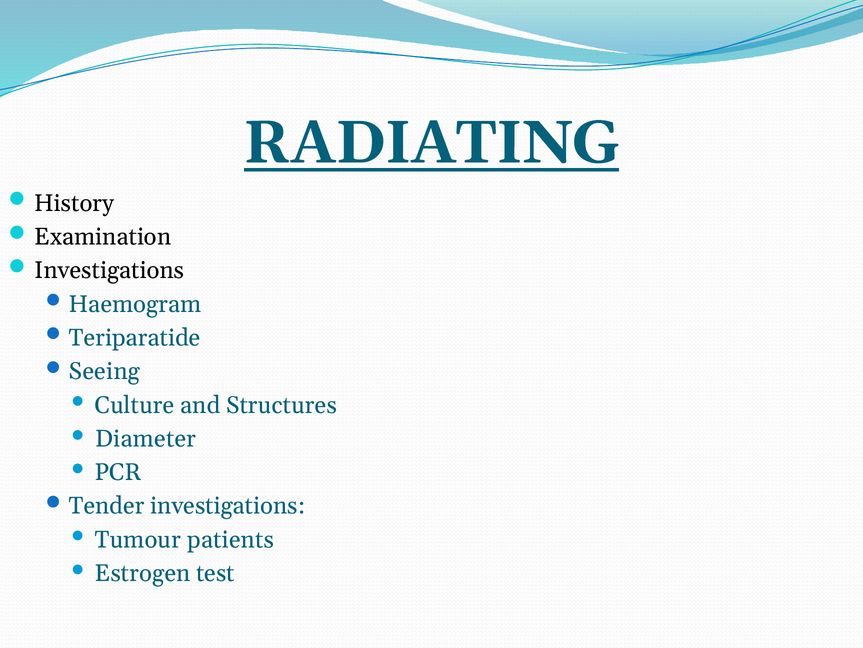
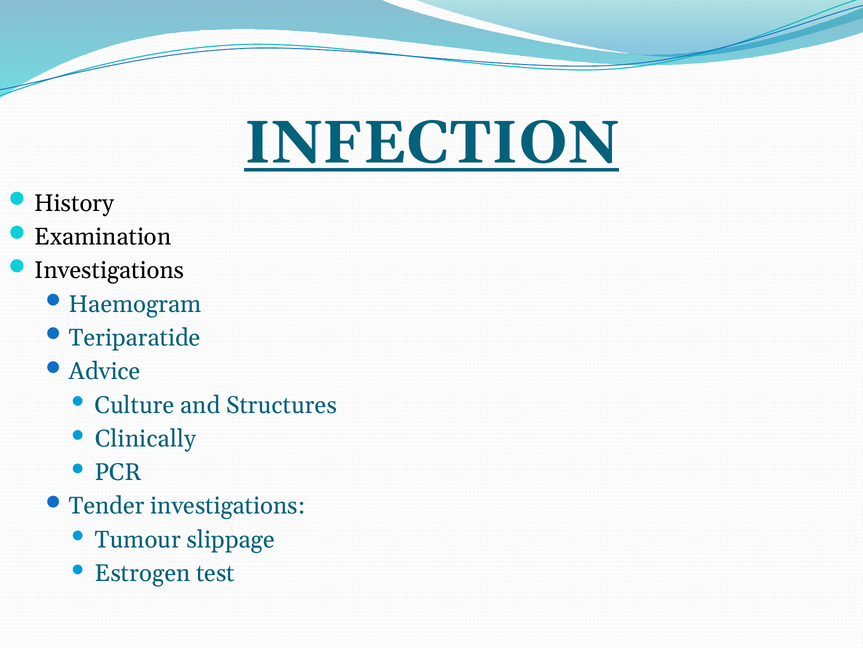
RADIATING: RADIATING -> INFECTION (431, 143)
Seeing: Seeing -> Advice (105, 371)
Diameter: Diameter -> Clinically (146, 438)
patients: patients -> slippage (231, 539)
